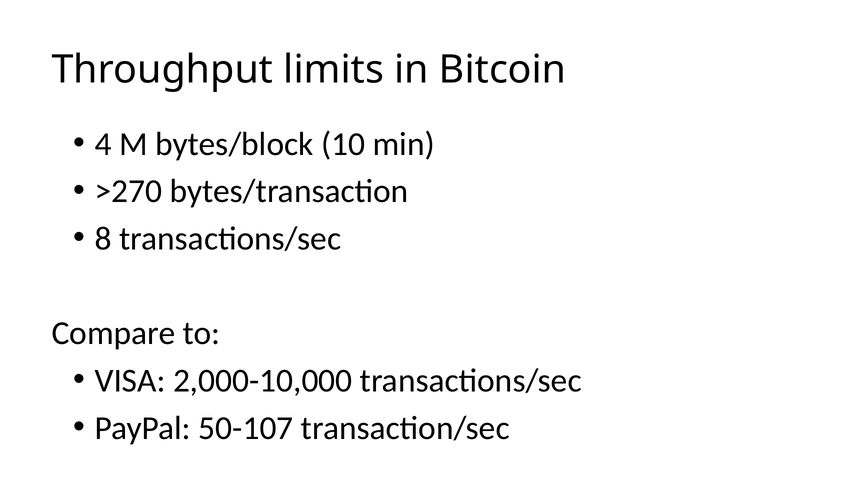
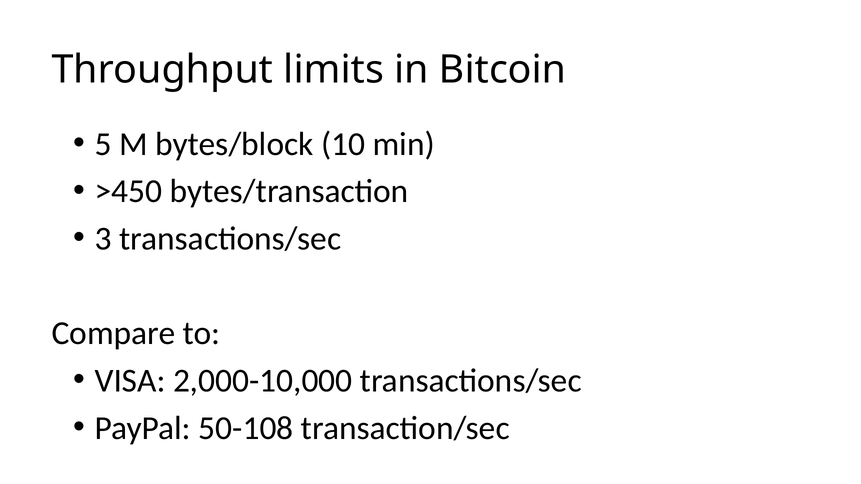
4: 4 -> 5 (103, 144)
>270: >270 -> >450 (128, 191)
8: 8 -> 3 (103, 239)
50-107: 50-107 -> 50-108 (246, 428)
